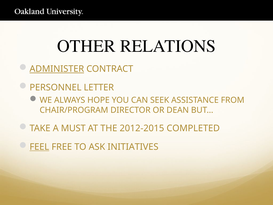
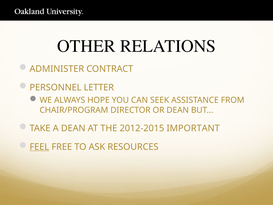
ADMINISTER underline: present -> none (57, 69)
A MUST: MUST -> DEAN (73, 128)
COMPLETED: COMPLETED -> IMPORTANT (193, 128)
INITIATIVES: INITIATIVES -> RESOURCES (133, 147)
